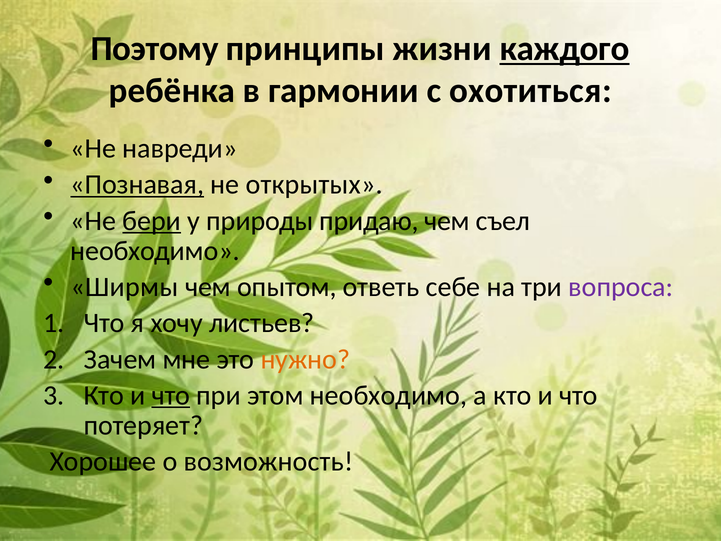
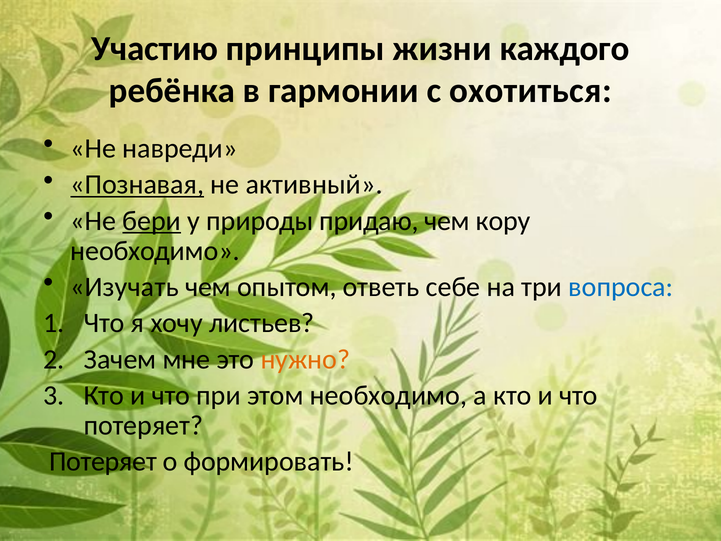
Поэтому: Поэтому -> Участию (155, 49)
каждого underline: present -> none (565, 49)
открытых: открытых -> активный (314, 185)
съел: съел -> кору (503, 221)
Ширмы: Ширмы -> Изучать (124, 287)
вопроса colour: purple -> blue (621, 287)
что underline: present -> none (171, 395)
Хорошее: Хорошее -> Потеряет (103, 461)
возможность: возможность -> формировать (269, 461)
